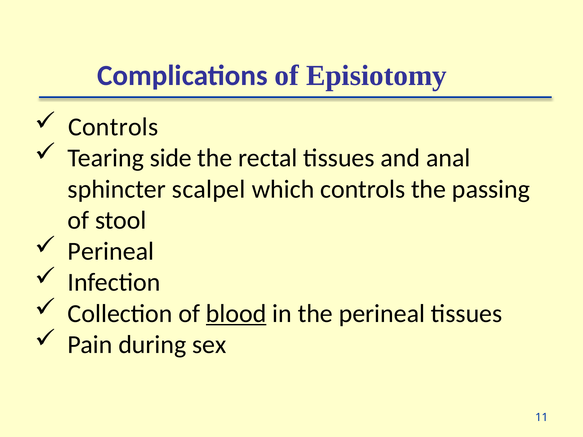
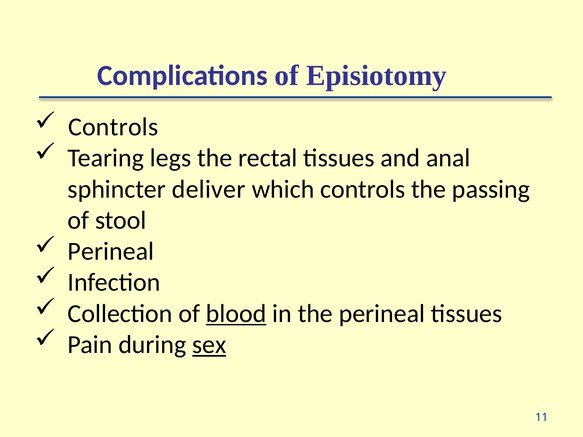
side: side -> legs (171, 158)
scalpel: scalpel -> deliver (209, 189)
sex underline: none -> present (209, 345)
